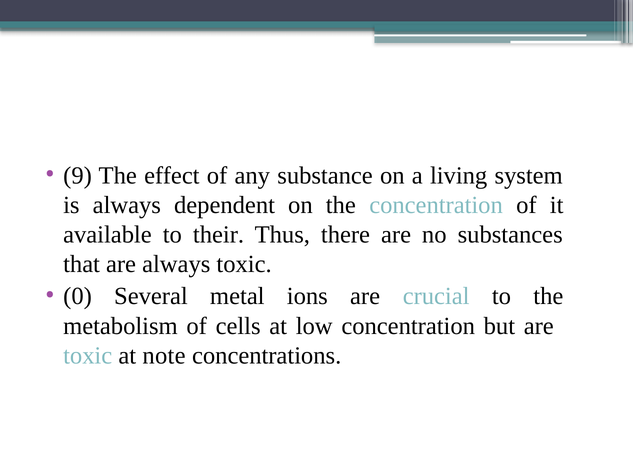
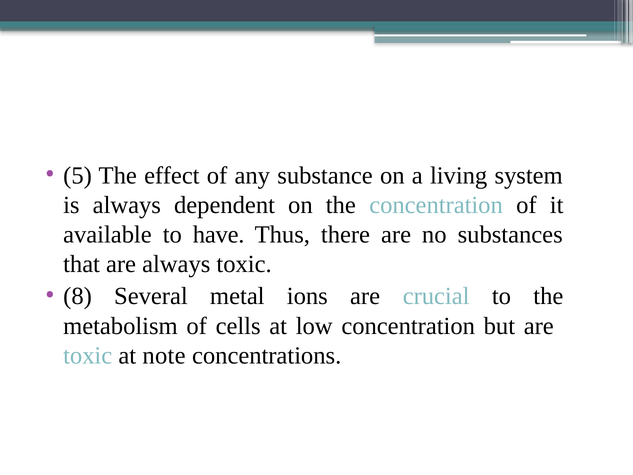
9: 9 -> 5 (78, 175)
their: their -> have (219, 234)
0: 0 -> 8 (78, 296)
